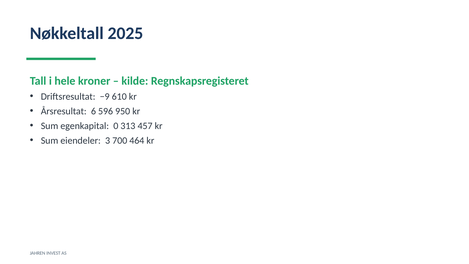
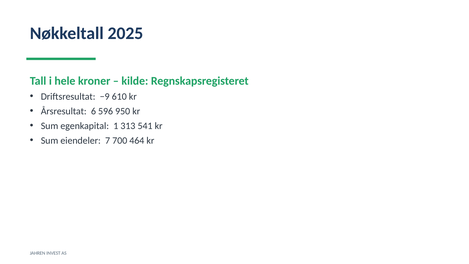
0: 0 -> 1 (116, 126)
457: 457 -> 541 (145, 126)
3: 3 -> 7 (108, 140)
